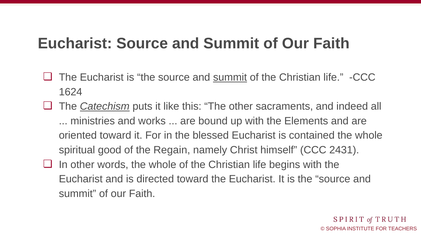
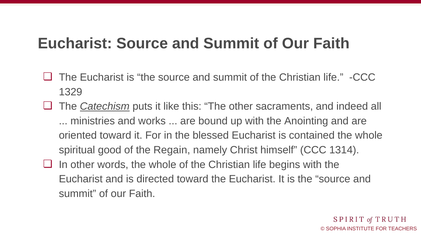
summit underline: present -> none (230, 77)
1624: 1624 -> 1329 (71, 92)
Elements: Elements -> Anointing (306, 121)
2431: 2431 -> 1314 (344, 150)
